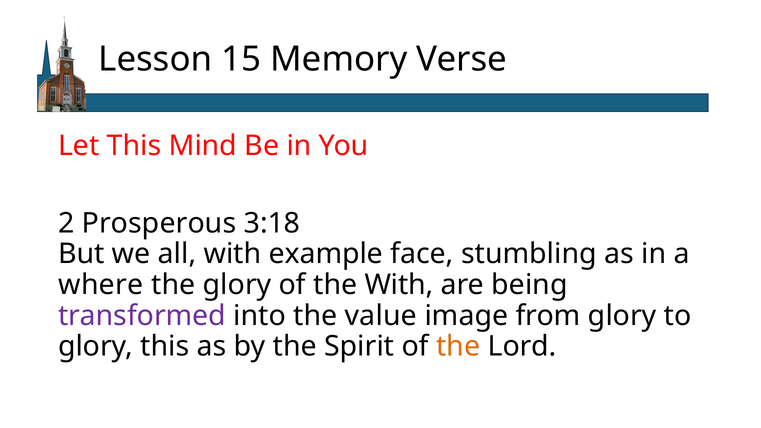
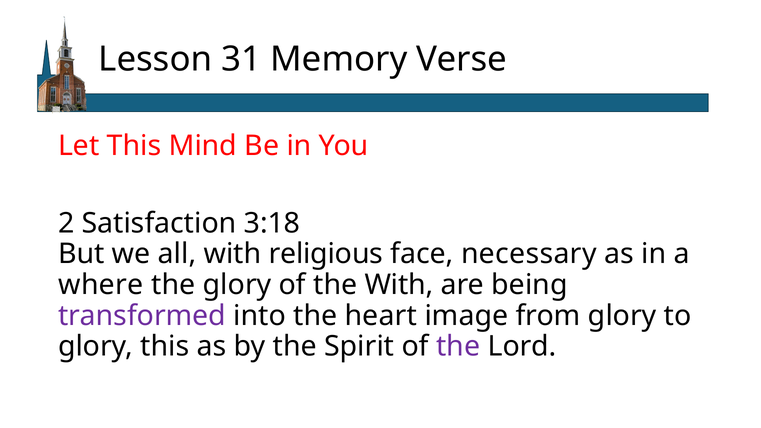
15: 15 -> 31 (241, 59)
Prosperous: Prosperous -> Satisfaction (159, 223)
example: example -> religious (326, 254)
stumbling: stumbling -> necessary (529, 254)
value: value -> heart (381, 316)
the colour: orange -> purple (458, 346)
